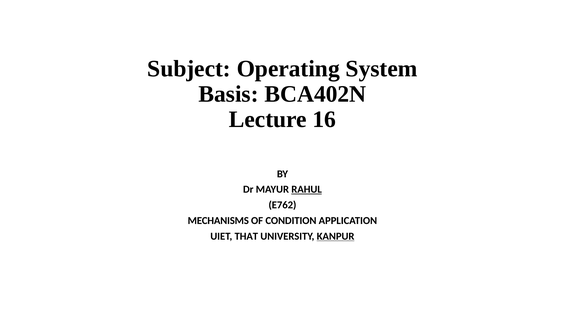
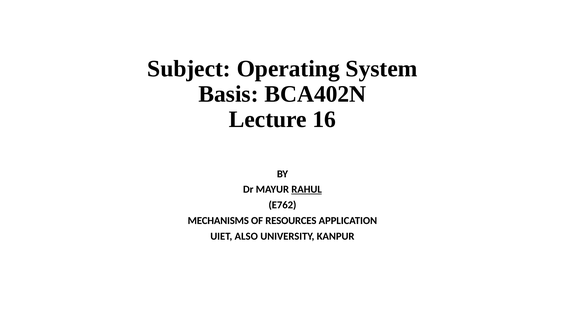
CONDITION: CONDITION -> RESOURCES (291, 221)
THAT: THAT -> ALSO (246, 236)
KANPUR underline: present -> none (336, 236)
